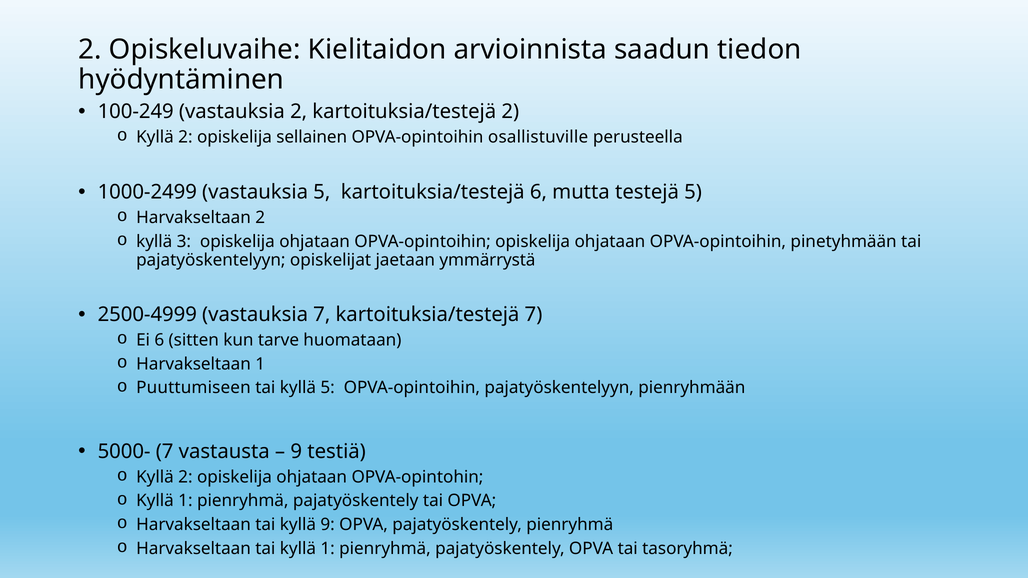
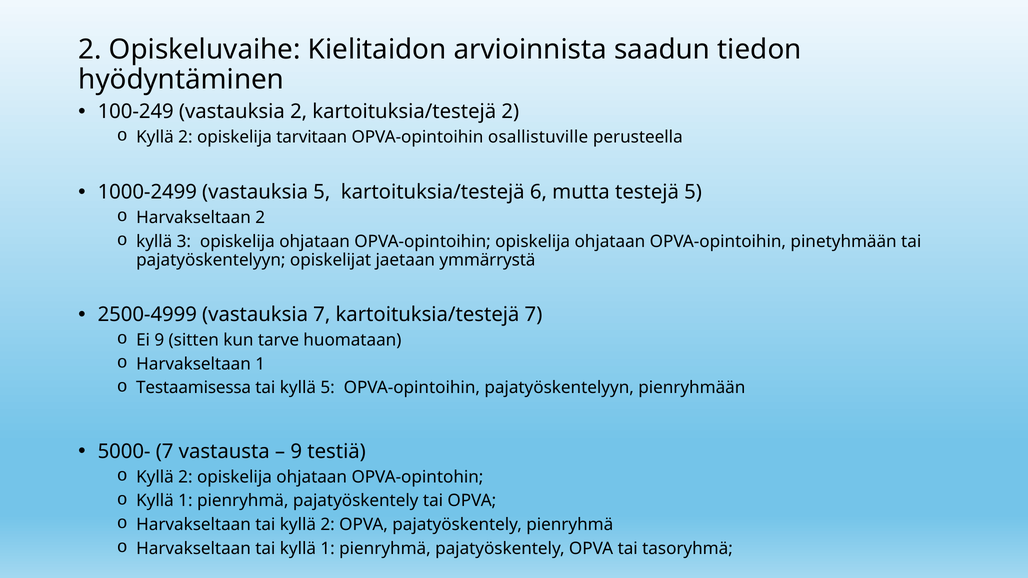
sellainen: sellainen -> tarvitaan (312, 137)
Ei 6: 6 -> 9 (159, 340)
Puuttumiseen: Puuttumiseen -> Testaamisessa (194, 388)
tai kyllä 9: 9 -> 2 (328, 525)
